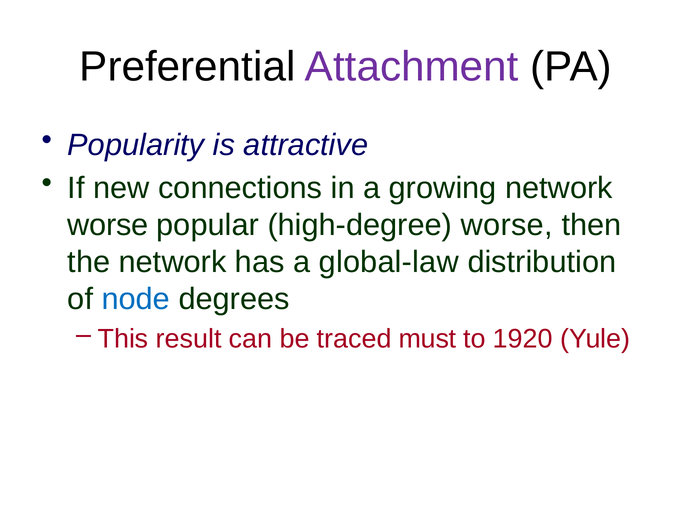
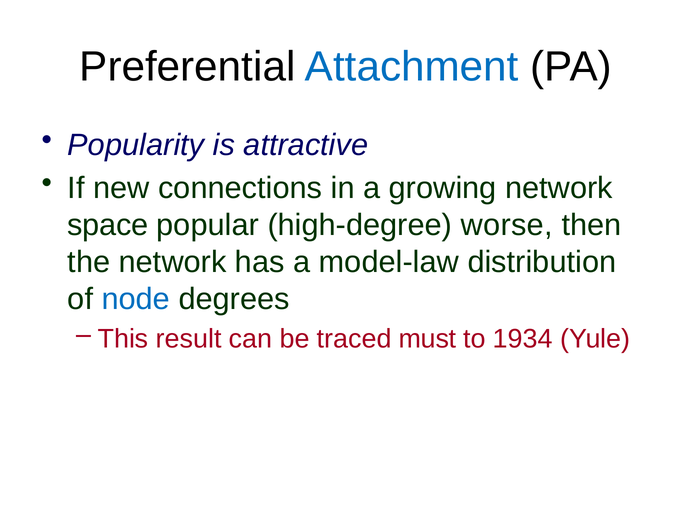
Attachment colour: purple -> blue (412, 67)
worse: worse -> space (108, 225)
global-law: global-law -> model-law (389, 262)
1920: 1920 -> 1934 (523, 339)
